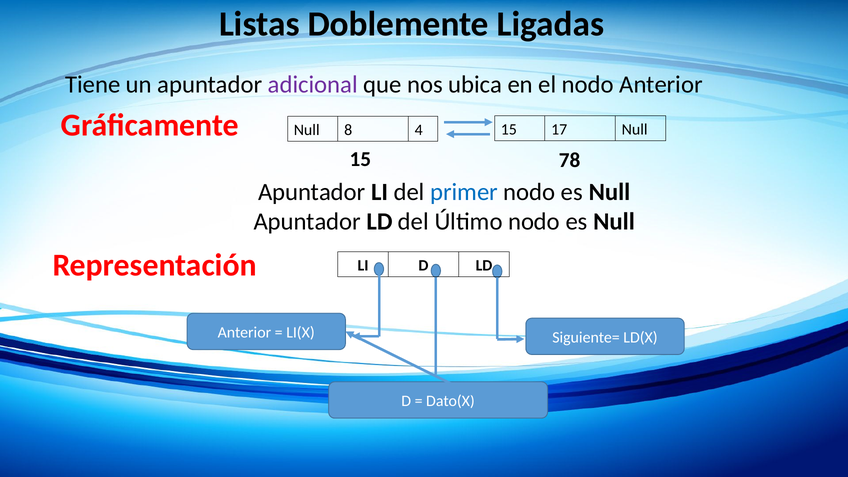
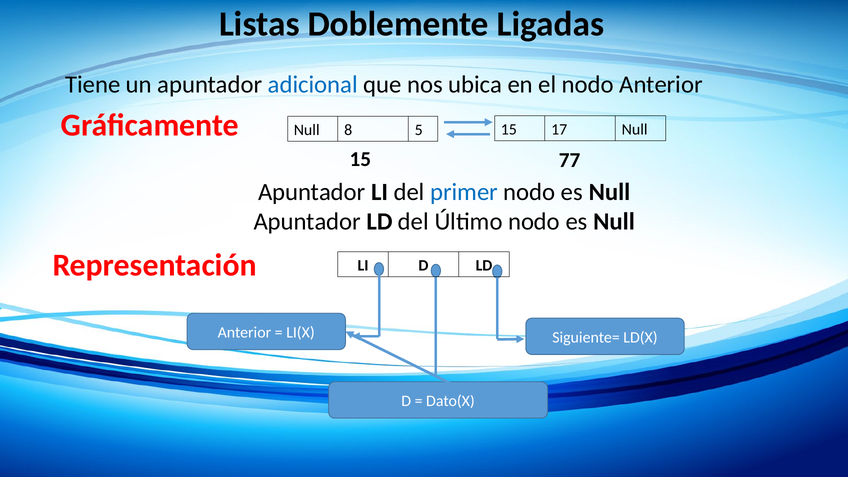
adicional colour: purple -> blue (313, 85)
4: 4 -> 5 (419, 130)
78: 78 -> 77 (570, 160)
